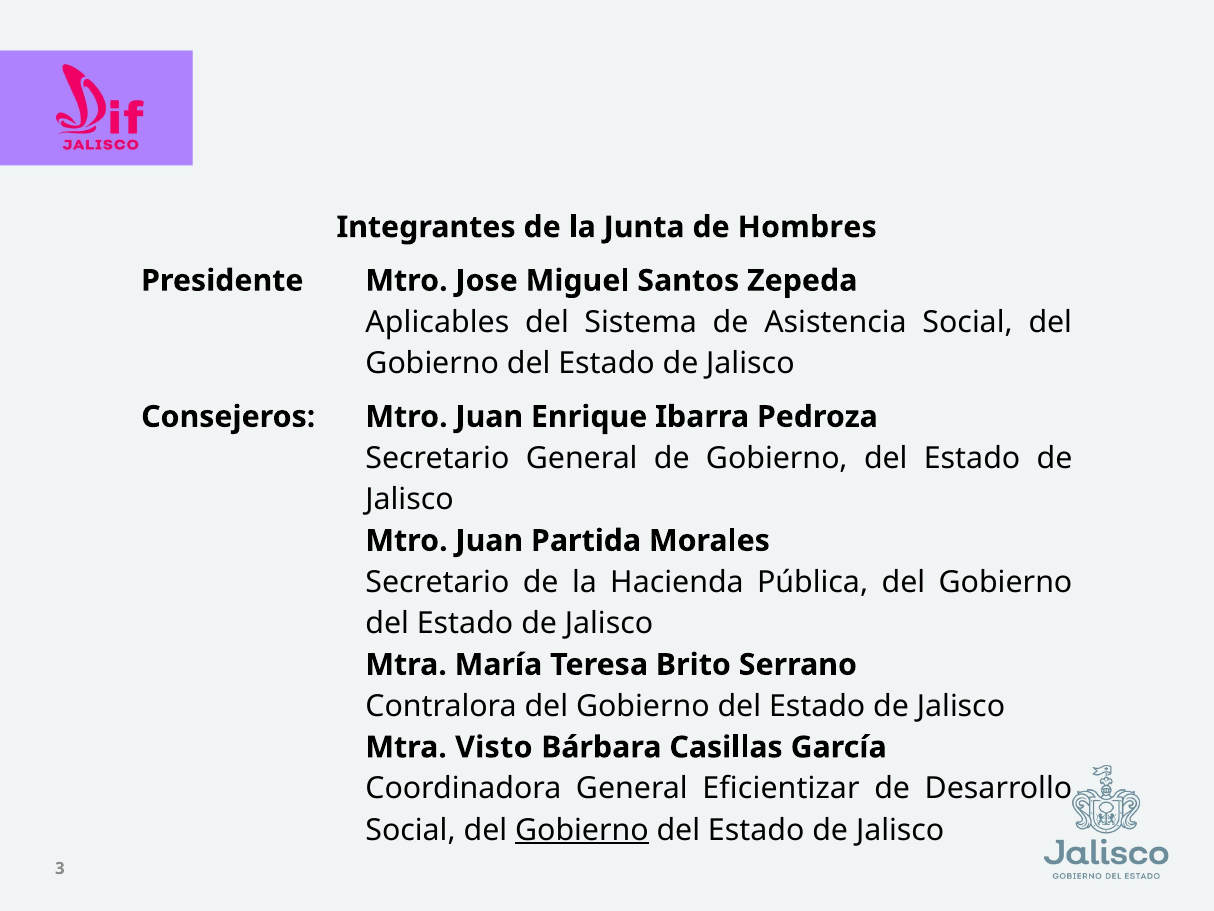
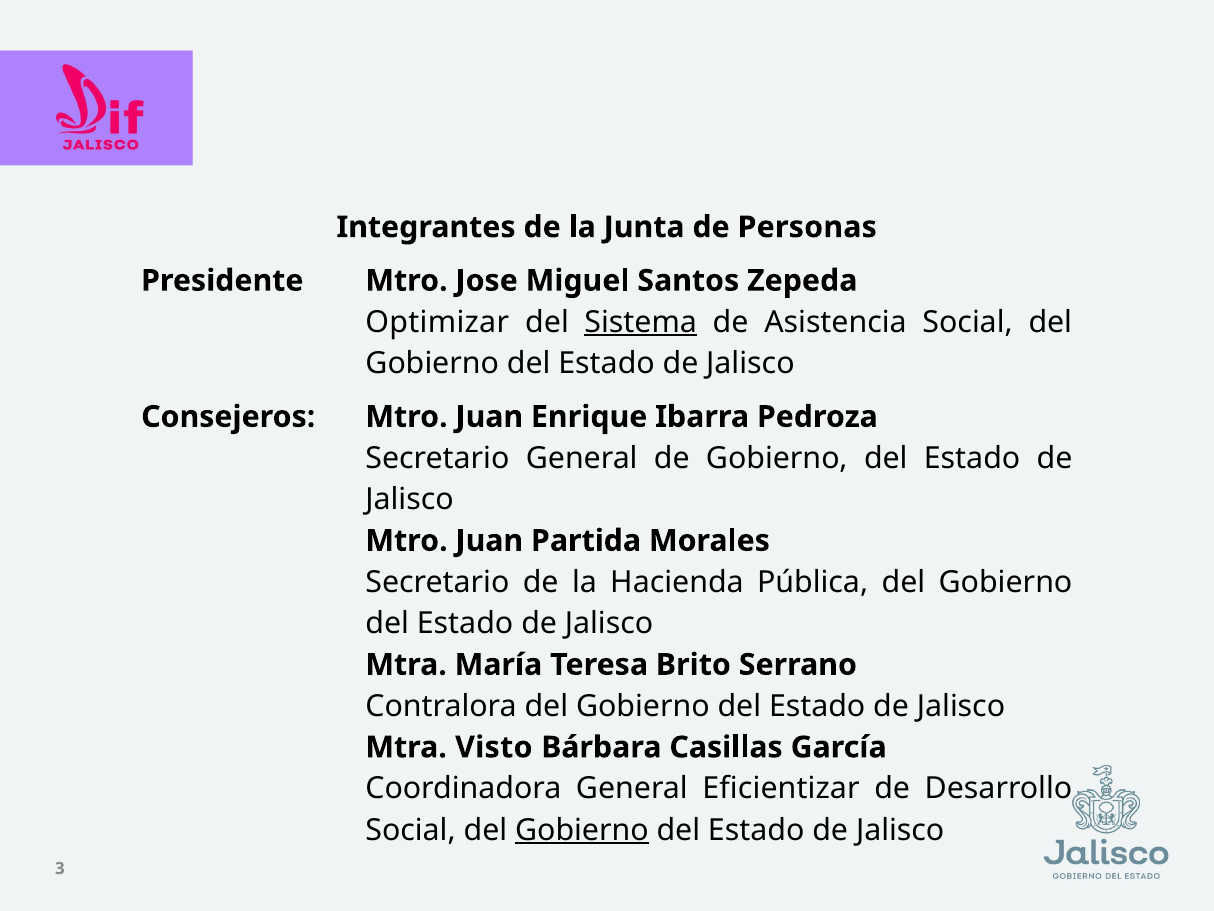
Hombres: Hombres -> Personas (807, 227)
Aplicables: Aplicables -> Optimizar (437, 322)
Sistema underline: none -> present (641, 322)
